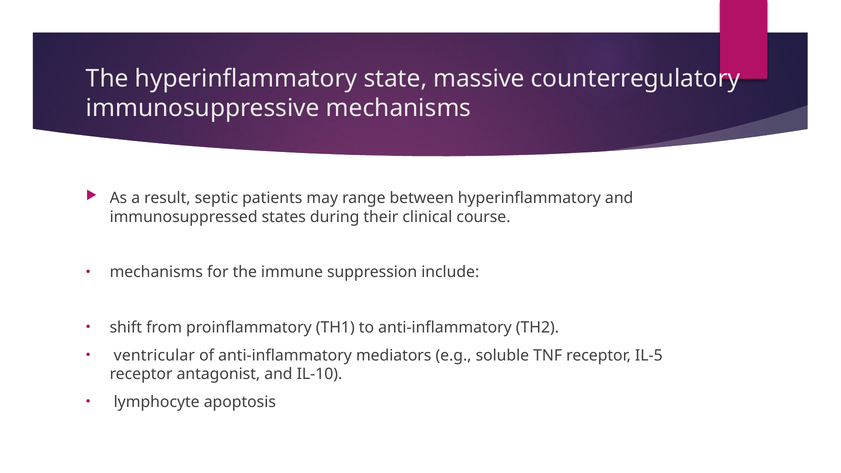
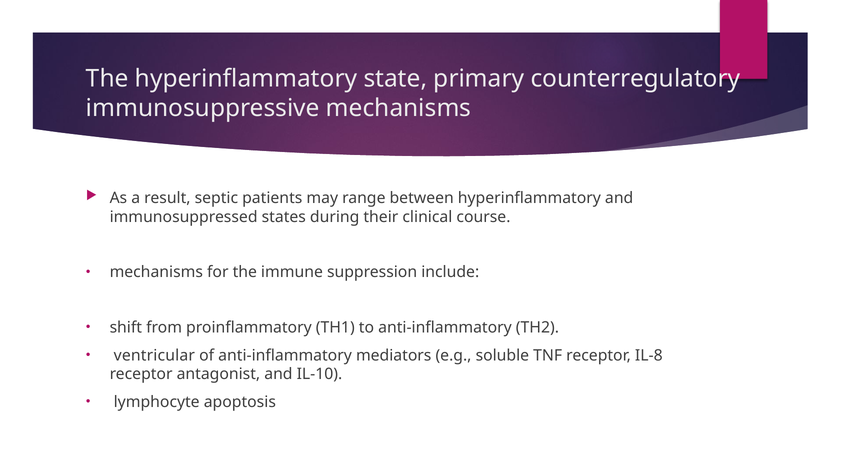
massive: massive -> primary (479, 79)
IL-5: IL-5 -> IL-8 (649, 355)
